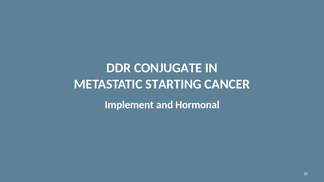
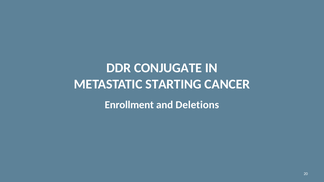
Implement: Implement -> Enrollment (129, 105)
Hormonal: Hormonal -> Deletions (197, 105)
